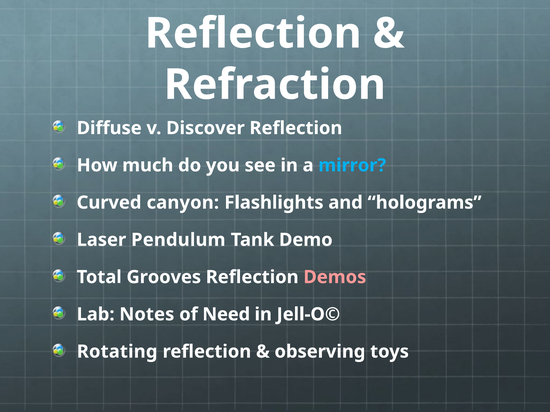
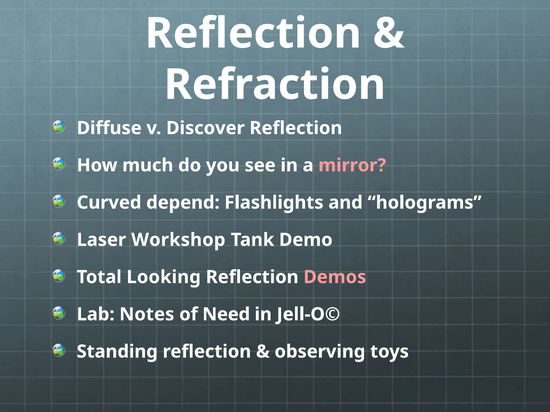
mirror colour: light blue -> pink (352, 166)
canyon: canyon -> depend (183, 203)
Pendulum: Pendulum -> Workshop (178, 240)
Grooves: Grooves -> Looking (164, 277)
Rotating: Rotating -> Standing (117, 352)
